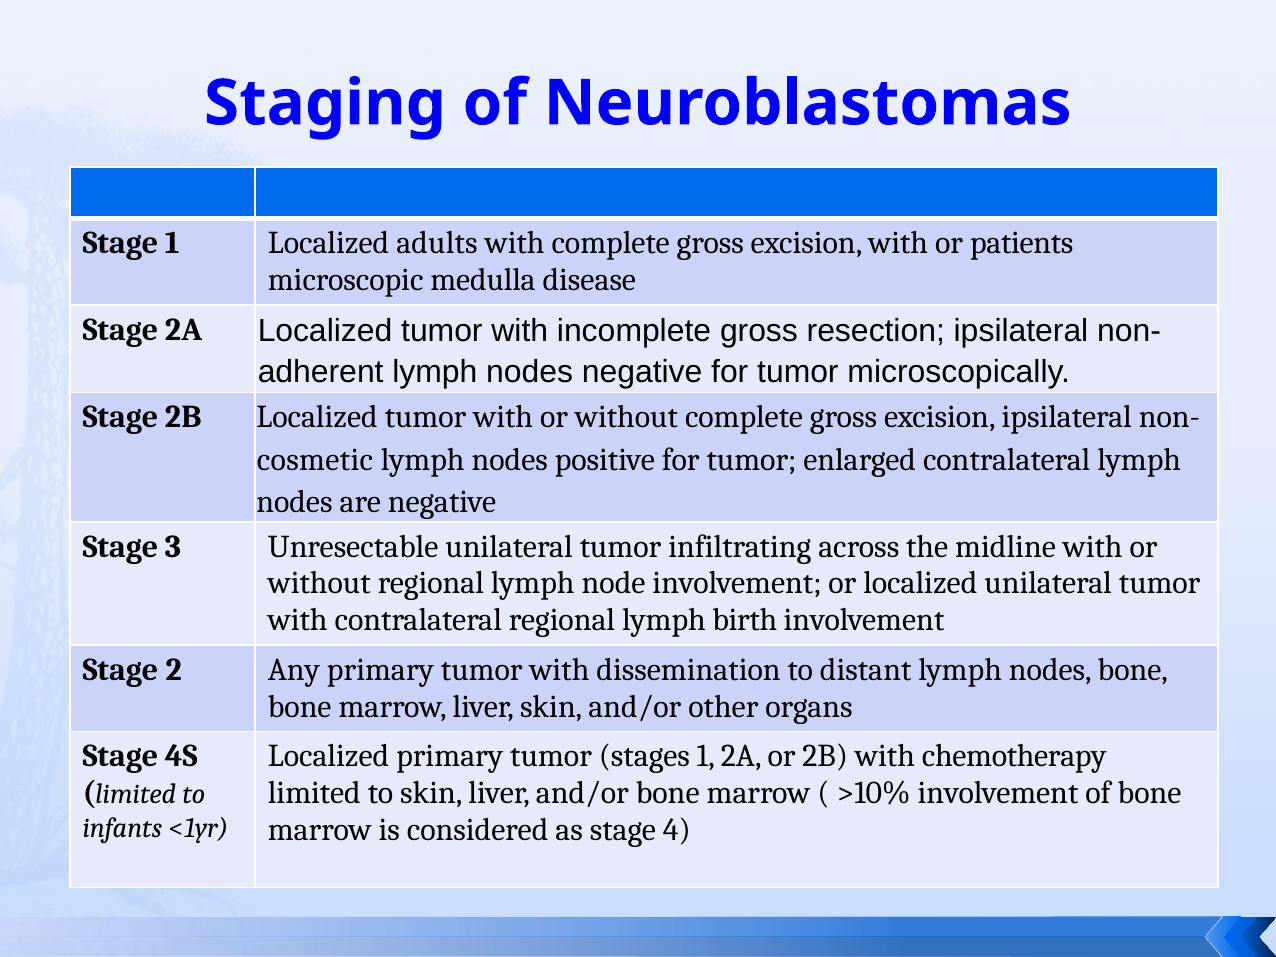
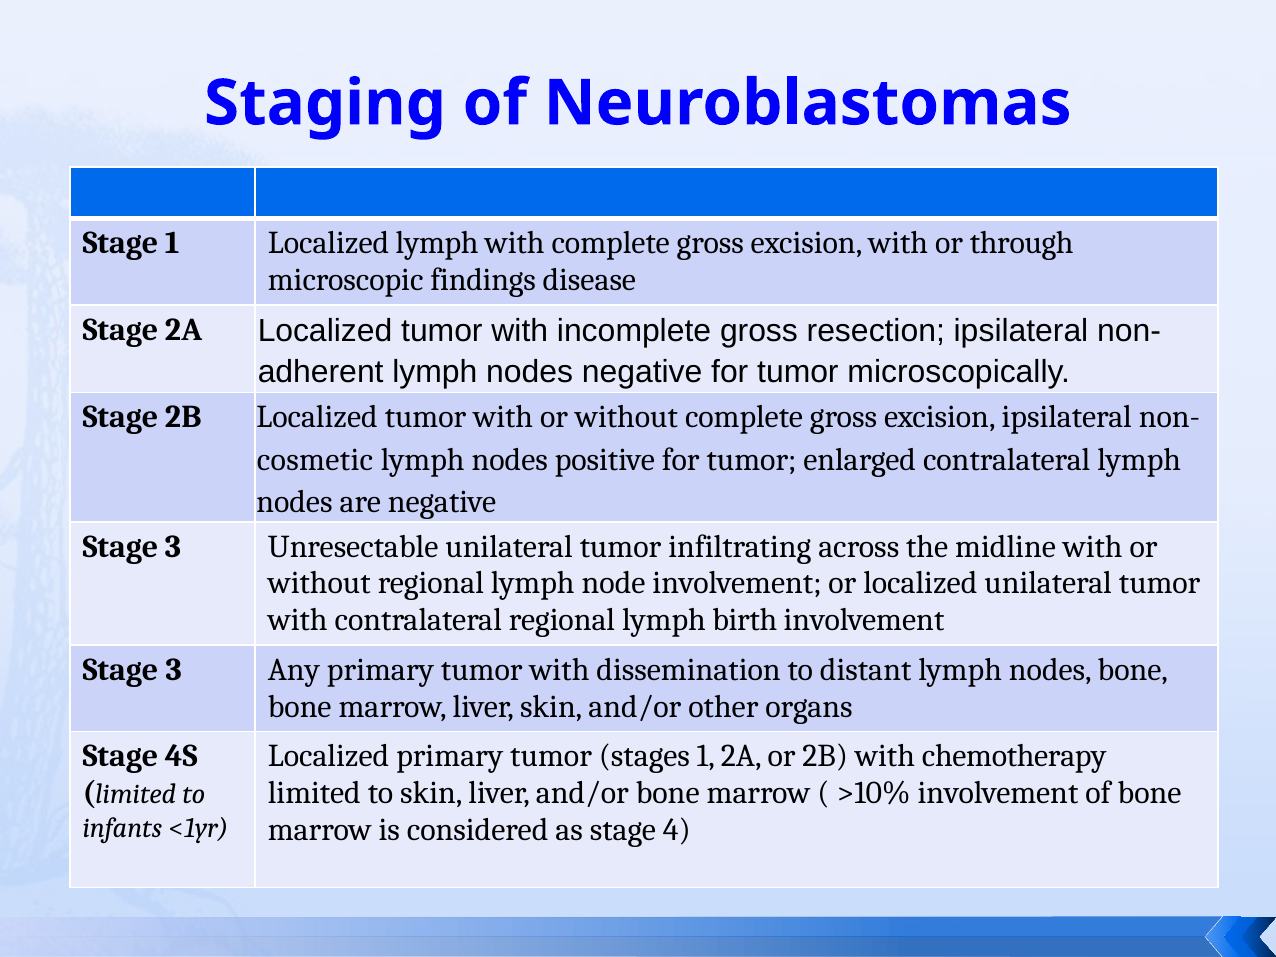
Localized adults: adults -> lymph (437, 243)
patients: patients -> through (1022, 243)
medulla: medulla -> findings (483, 280)
2: 2 -> 3 (174, 670)
